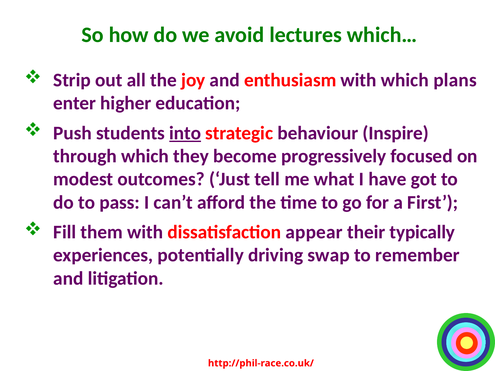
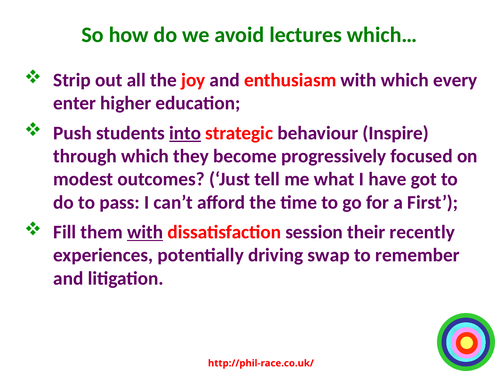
plans: plans -> every (455, 80)
with underline: none -> present (145, 232)
appear: appear -> session (314, 232)
typically: typically -> recently (422, 232)
